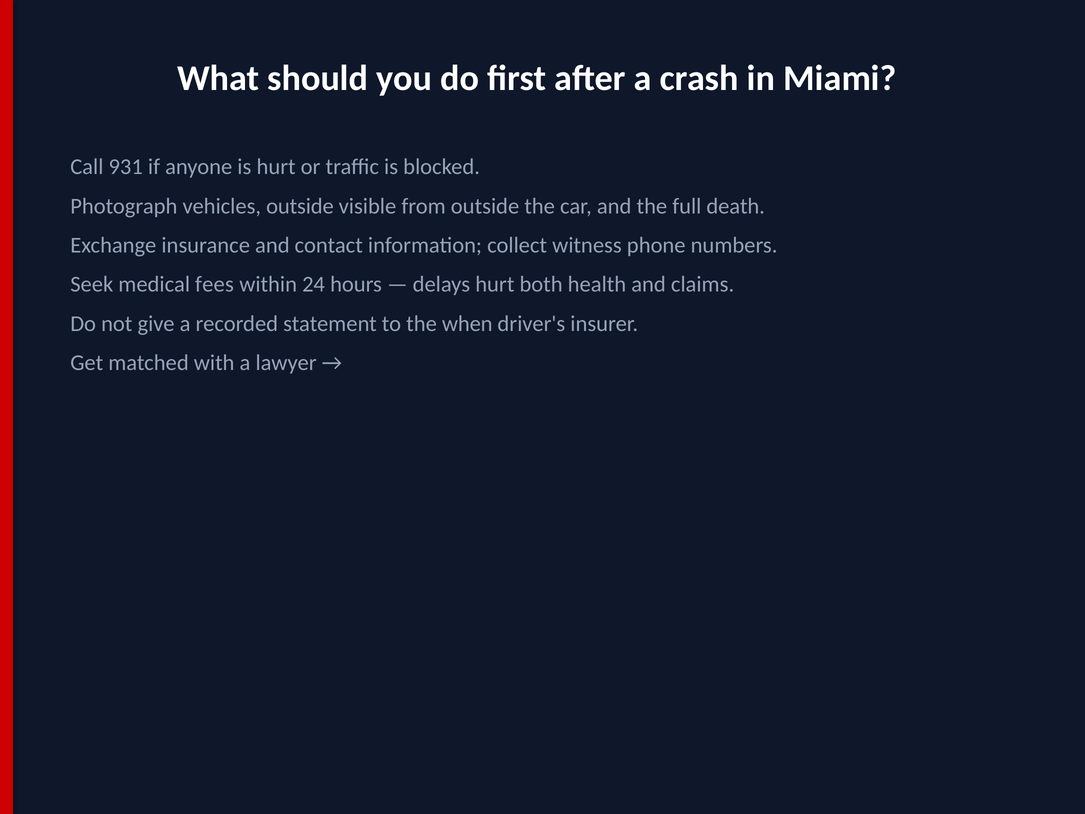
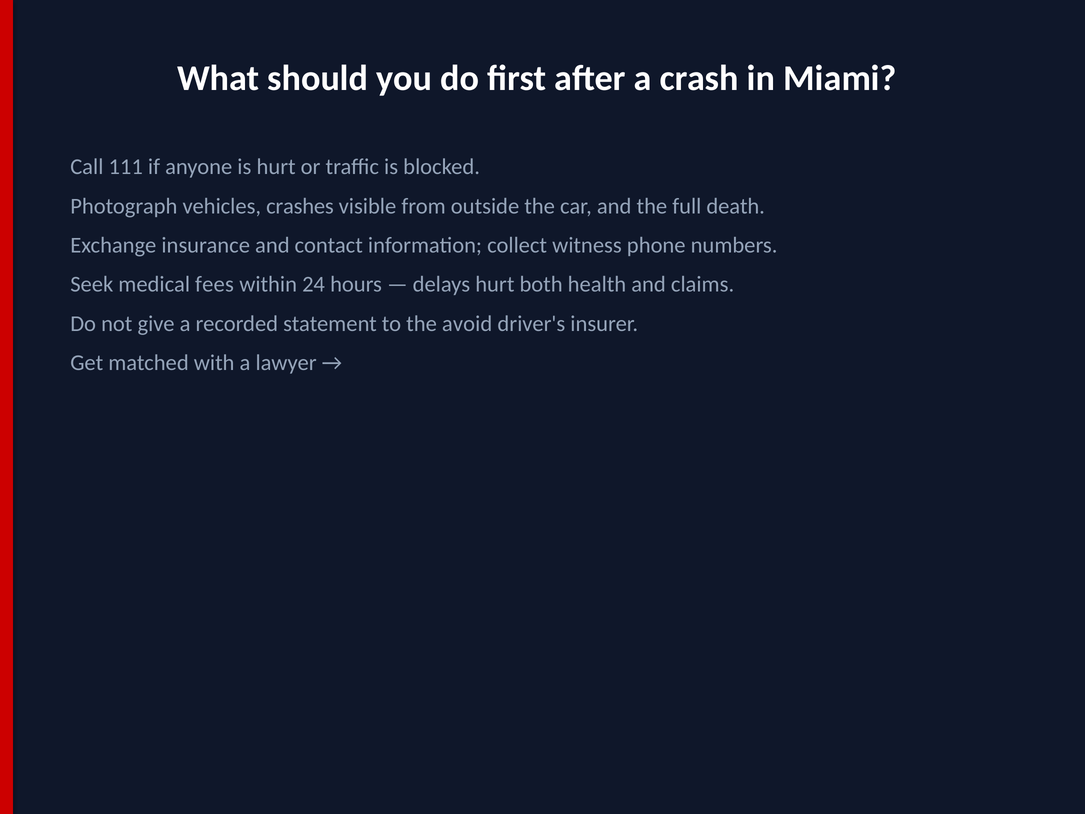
931: 931 -> 111 (126, 167)
vehicles outside: outside -> crashes (300, 206)
when: when -> avoid (467, 324)
